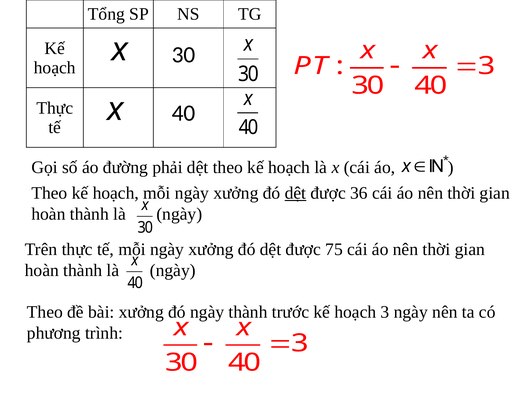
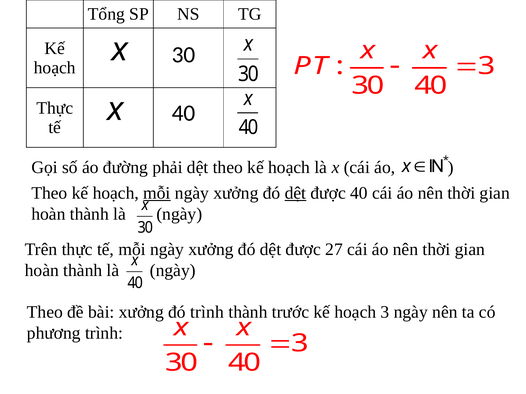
mỗi underline: none -> present (157, 193)
được 36: 36 -> 40 (359, 193)
75: 75 -> 27 (334, 250)
đó ngày: ngày -> trình (207, 312)
